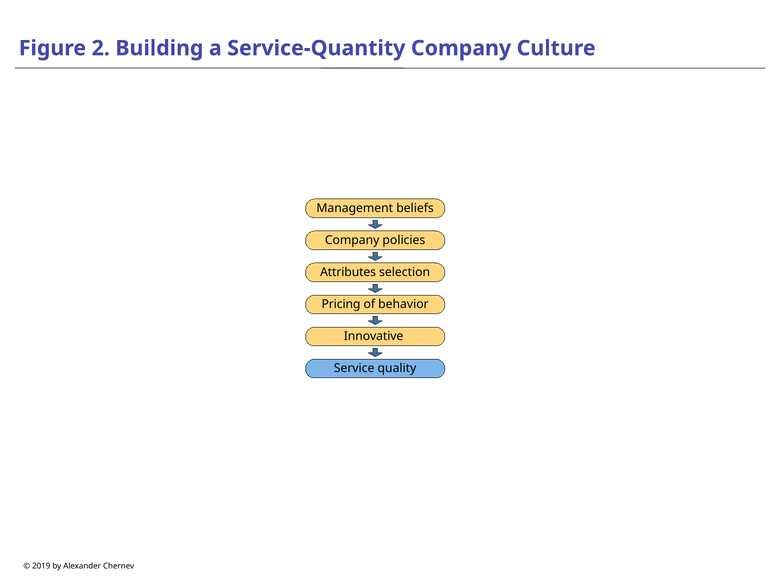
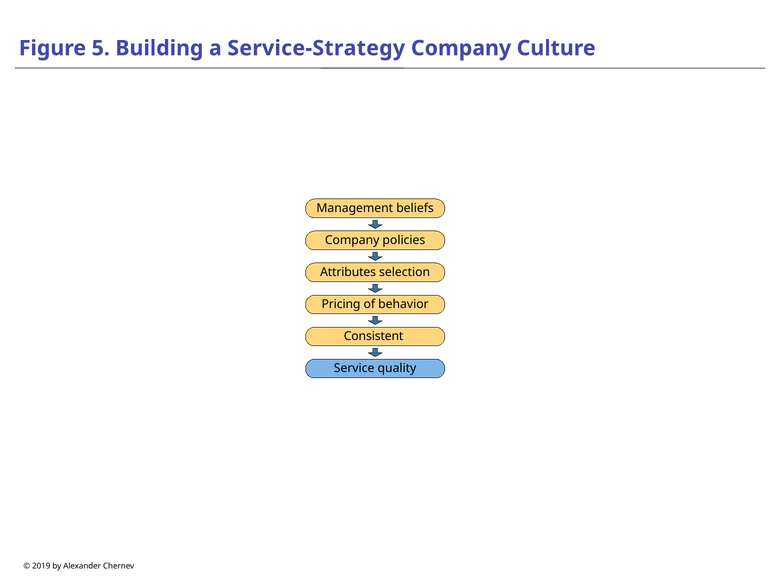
2: 2 -> 5 (101, 48)
Service-Quantity: Service-Quantity -> Service-Strategy (316, 48)
Innovative: Innovative -> Consistent (374, 337)
